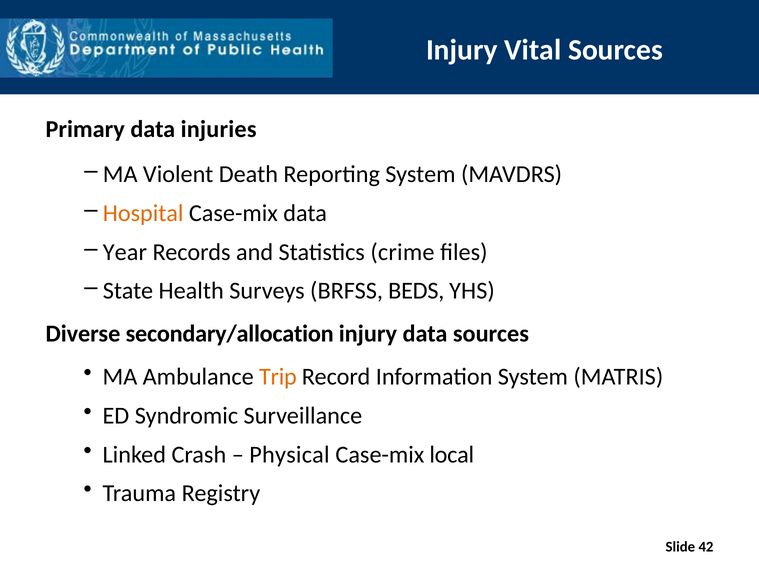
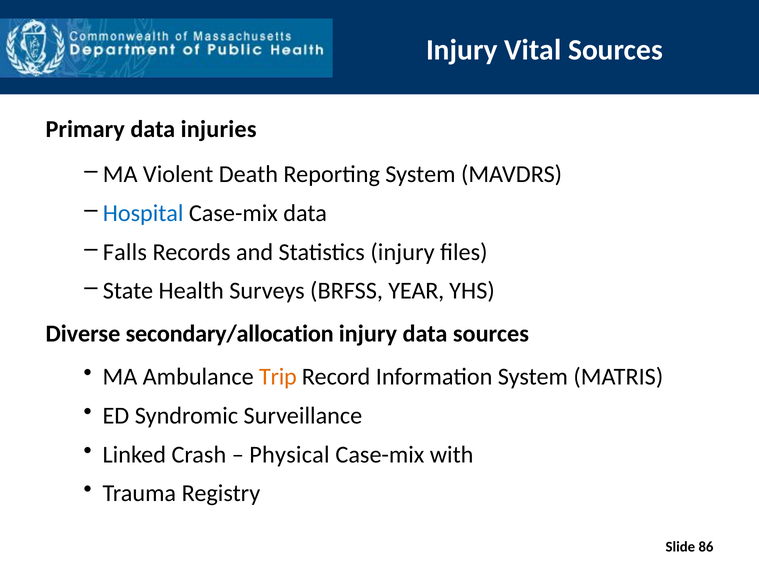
Hospital colour: orange -> blue (143, 213)
Year: Year -> Falls (125, 252)
Statistics crime: crime -> injury (403, 252)
BEDS: BEDS -> YEAR (416, 290)
local: local -> with (452, 454)
42: 42 -> 86 (706, 546)
